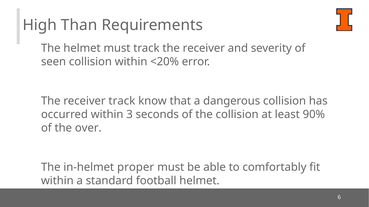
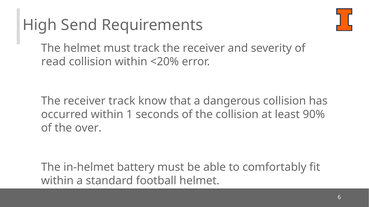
Than: Than -> Send (79, 25)
seen: seen -> read (53, 62)
3: 3 -> 1 (130, 115)
proper: proper -> battery (136, 168)
